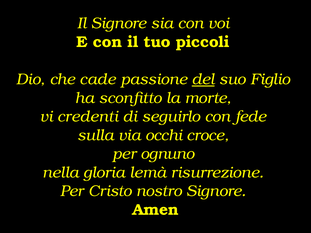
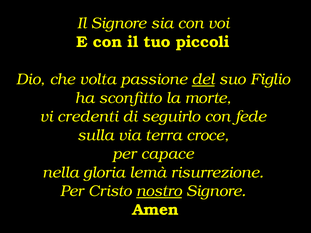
cade: cade -> volta (98, 79)
occhi: occhi -> terra (164, 135)
ognuno: ognuno -> capace (167, 154)
nostro underline: none -> present (159, 191)
